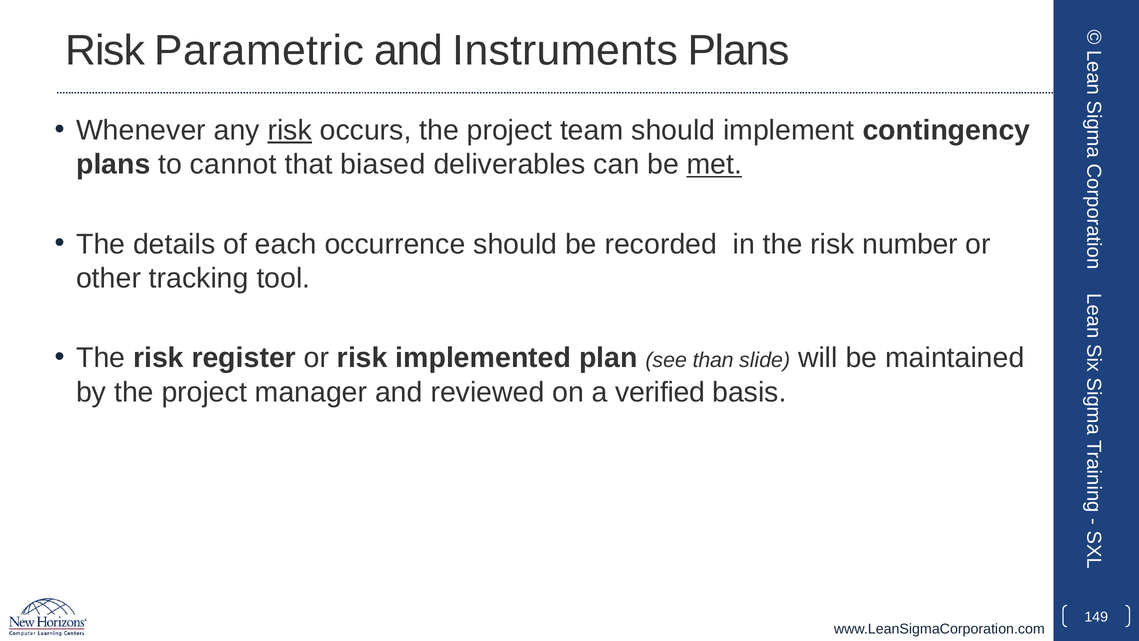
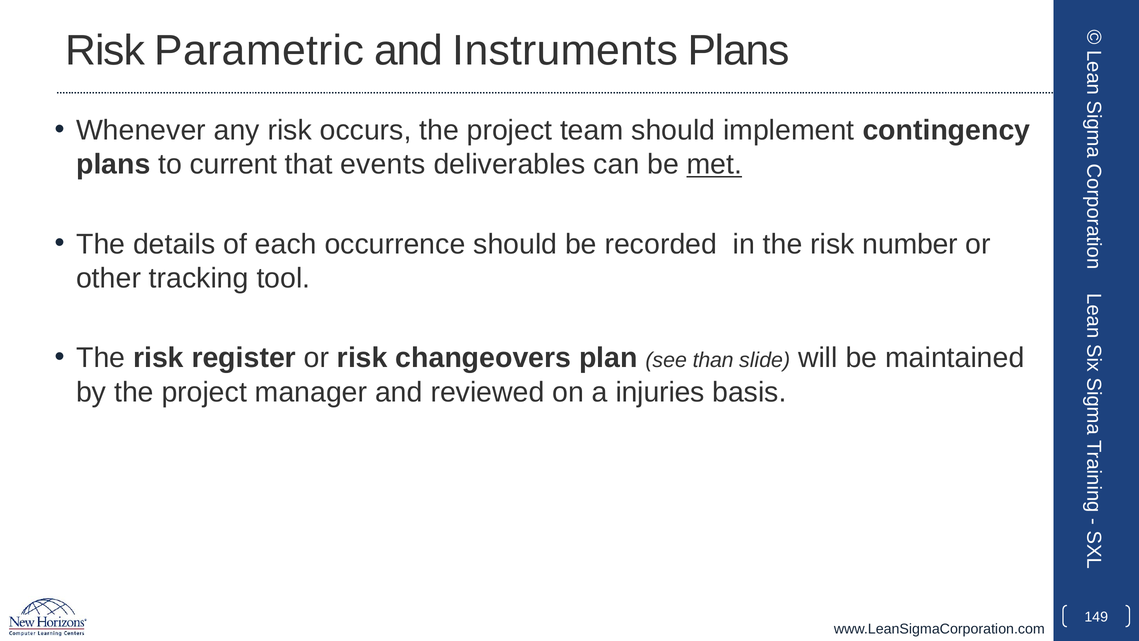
risk underline: present -> none (290, 130)
cannot: cannot -> current (234, 164)
biased: biased -> events (383, 164)
implemented: implemented -> changeovers (483, 358)
verified: verified -> injuries (660, 392)
